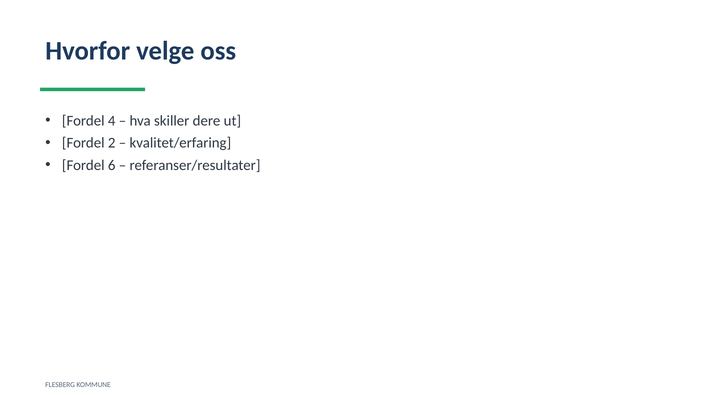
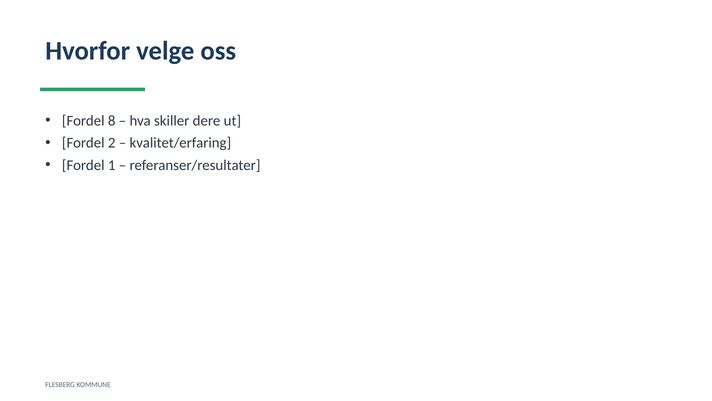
4: 4 -> 8 (112, 121)
6: 6 -> 1 (112, 165)
